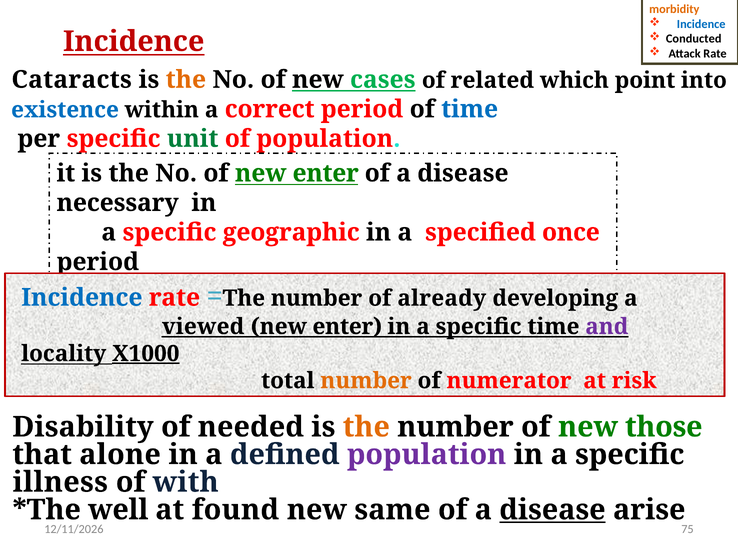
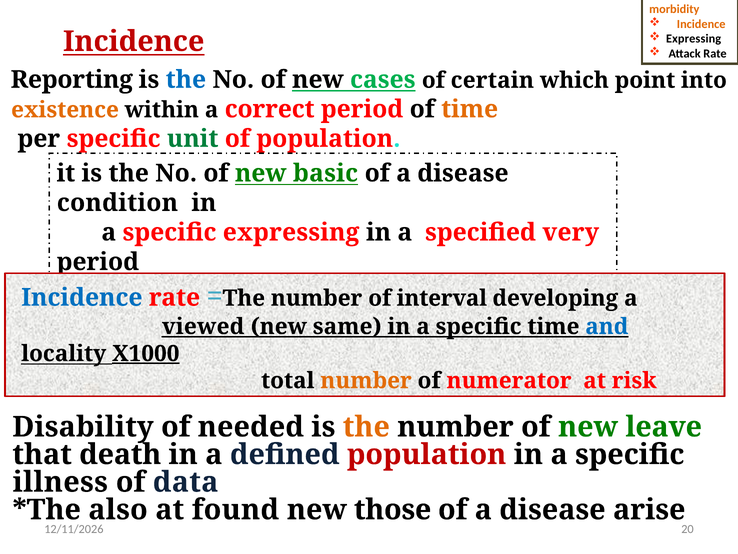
Incidence colour: blue -> orange (701, 24)
Conducted: Conducted -> Expressing (694, 39)
Cataracts: Cataracts -> Reporting (72, 80)
the colour: orange -> blue (186, 80)
related: related -> certain (492, 80)
existence colour: blue -> orange (65, 110)
time colour: blue -> orange (470, 109)
of new enter: enter -> basic (325, 173)
necessary: necessary -> condition (117, 203)
specific geographic: geographic -> expressing (291, 232)
once: once -> very (571, 232)
already: already -> interval (442, 298)
enter: enter -> same (347, 326)
and colour: purple -> blue (607, 326)
those: those -> leave (664, 427)
alone: alone -> death (120, 454)
population colour: purple -> red (427, 454)
with: with -> data (186, 482)
well: well -> also (118, 509)
same: same -> those (393, 509)
disease underline: present -> none (552, 509)
75: 75 -> 20 (687, 528)
